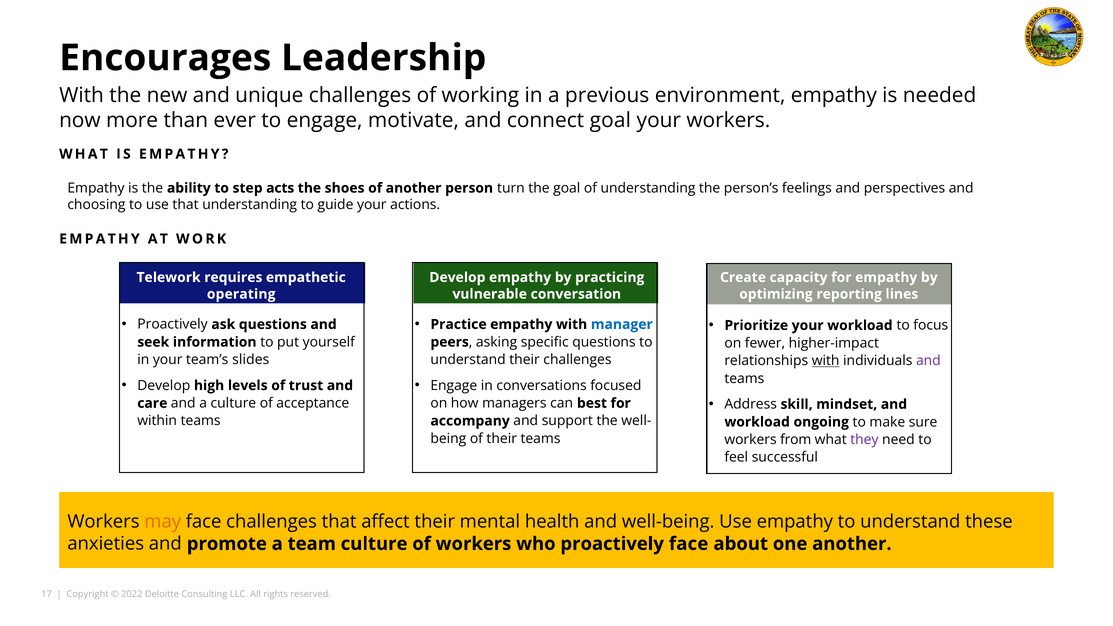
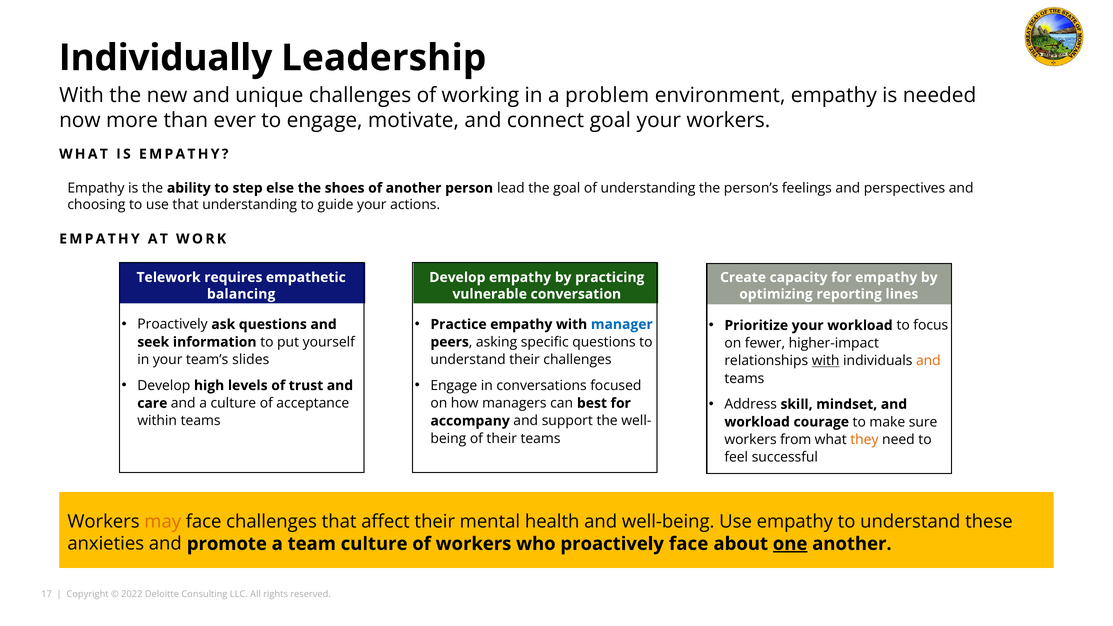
Encourages: Encourages -> Individually (165, 58)
previous: previous -> problem (607, 95)
acts: acts -> else (280, 188)
turn: turn -> lead (511, 188)
operating: operating -> balancing (241, 294)
and colour: purple -> orange (928, 361)
ongoing: ongoing -> courage (821, 422)
they colour: purple -> orange (864, 440)
one underline: none -> present (790, 544)
